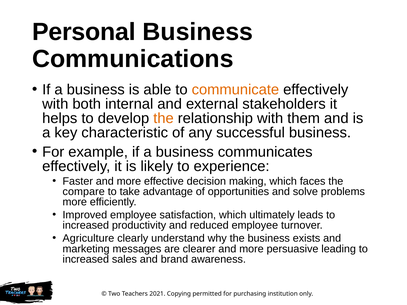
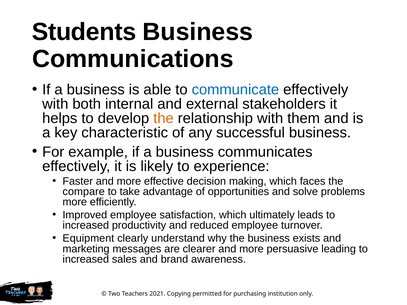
Personal: Personal -> Students (84, 32)
communicate colour: orange -> blue (235, 90)
Agriculture: Agriculture -> Equipment (88, 239)
